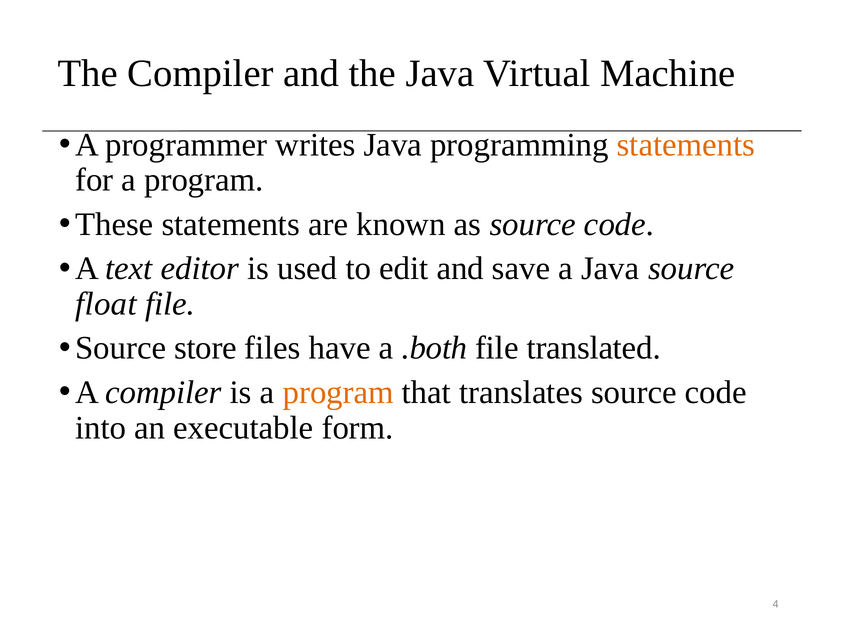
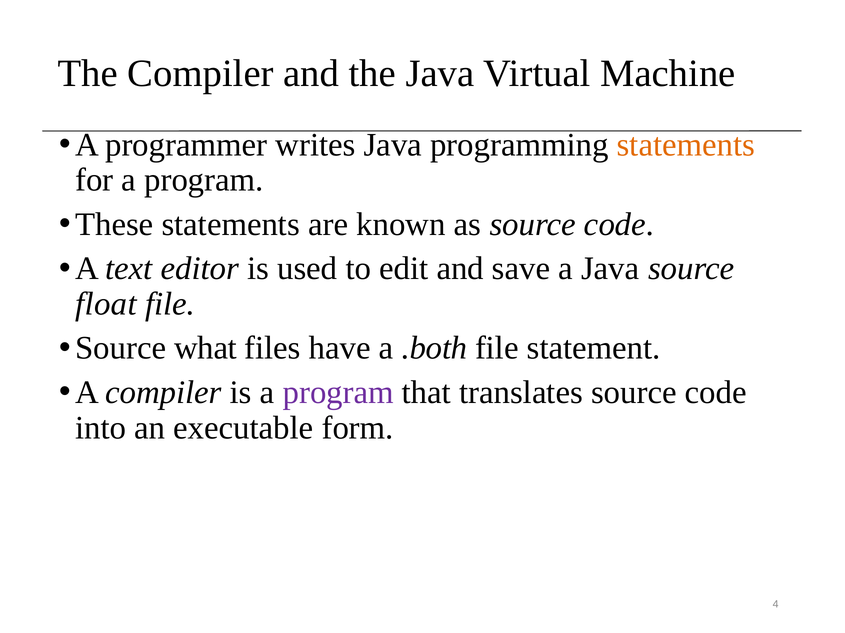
store: store -> what (205, 349)
translated: translated -> statement (594, 349)
program colour: orange -> purple (338, 393)
